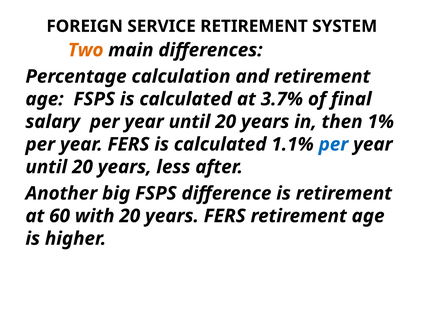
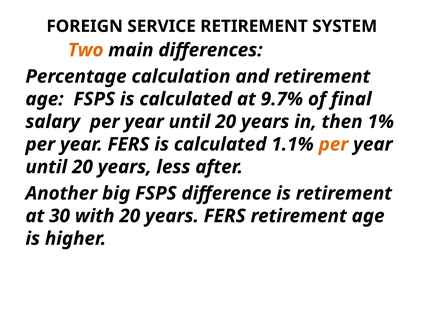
3.7%: 3.7% -> 9.7% (282, 99)
per colour: blue -> orange (333, 144)
60: 60 -> 30 (60, 216)
